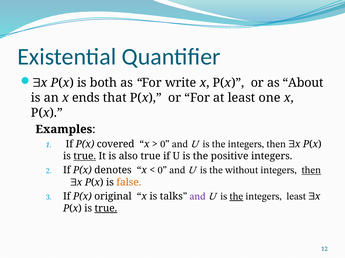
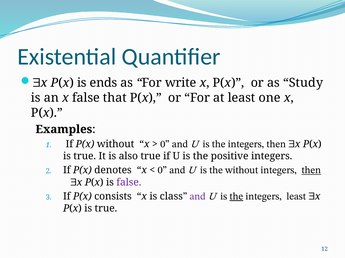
both: both -> ends (104, 83)
About: About -> Study (303, 83)
x ends: ends -> false (86, 98)
P(x covered: covered -> without (116, 145)
true underline: present -> none (85, 157)
false colour: orange -> purple (129, 183)
original: original -> consists (113, 197)
talks: talks -> class (171, 197)
true underline: present -> none (106, 209)
